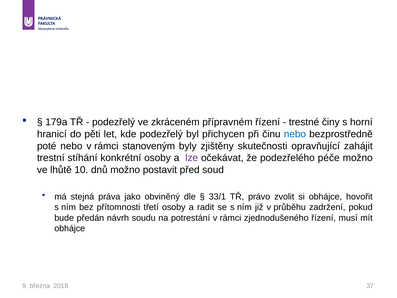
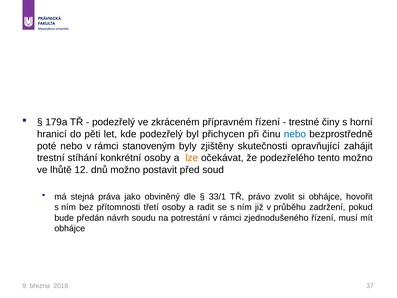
lze colour: purple -> orange (192, 158)
péče: péče -> tento (329, 158)
10: 10 -> 12 (81, 170)
